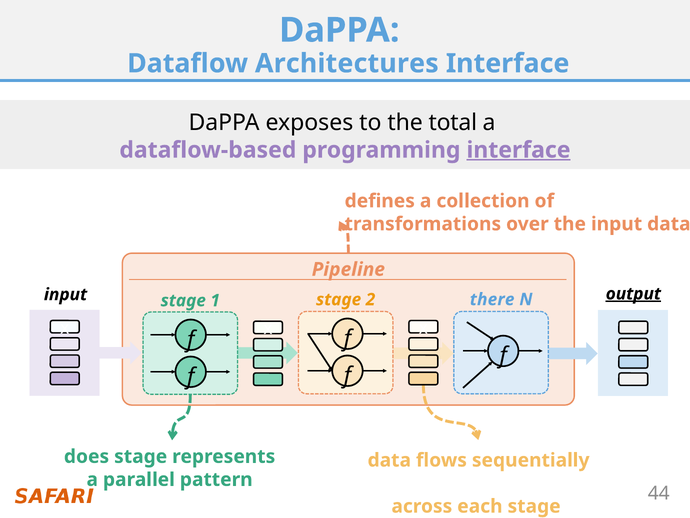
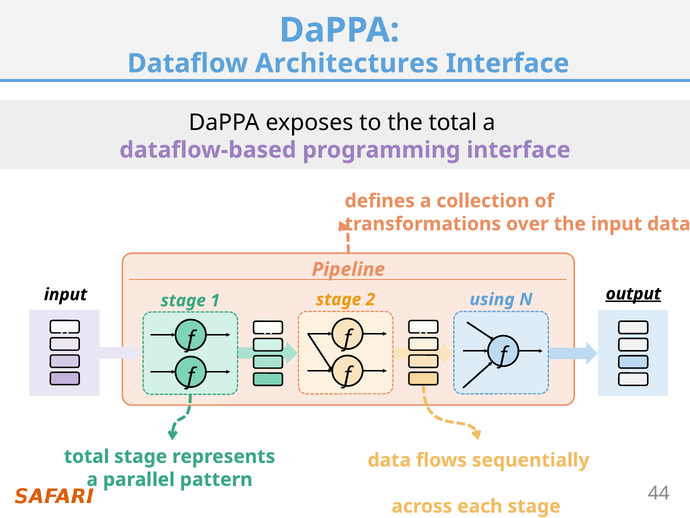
interface underline: present -> none (518, 150)
there: there -> using (492, 299)
does: does -> total (87, 456)
